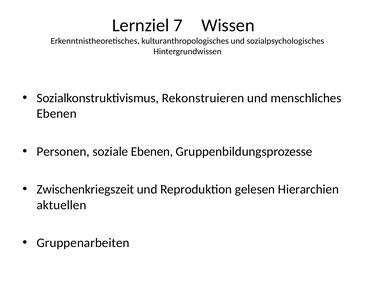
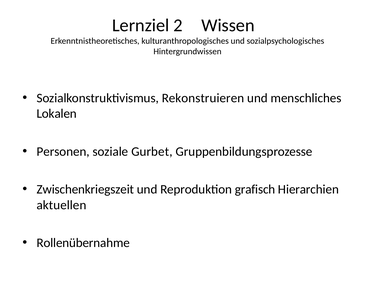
7: 7 -> 2 (178, 25)
Ebenen: Ebenen -> Lokalen (57, 114)
soziale Ebenen: Ebenen -> Gurbet (152, 152)
gelesen: gelesen -> grafisch (255, 190)
Gruppenarbeiten: Gruppenarbeiten -> Rollenübernahme (83, 243)
